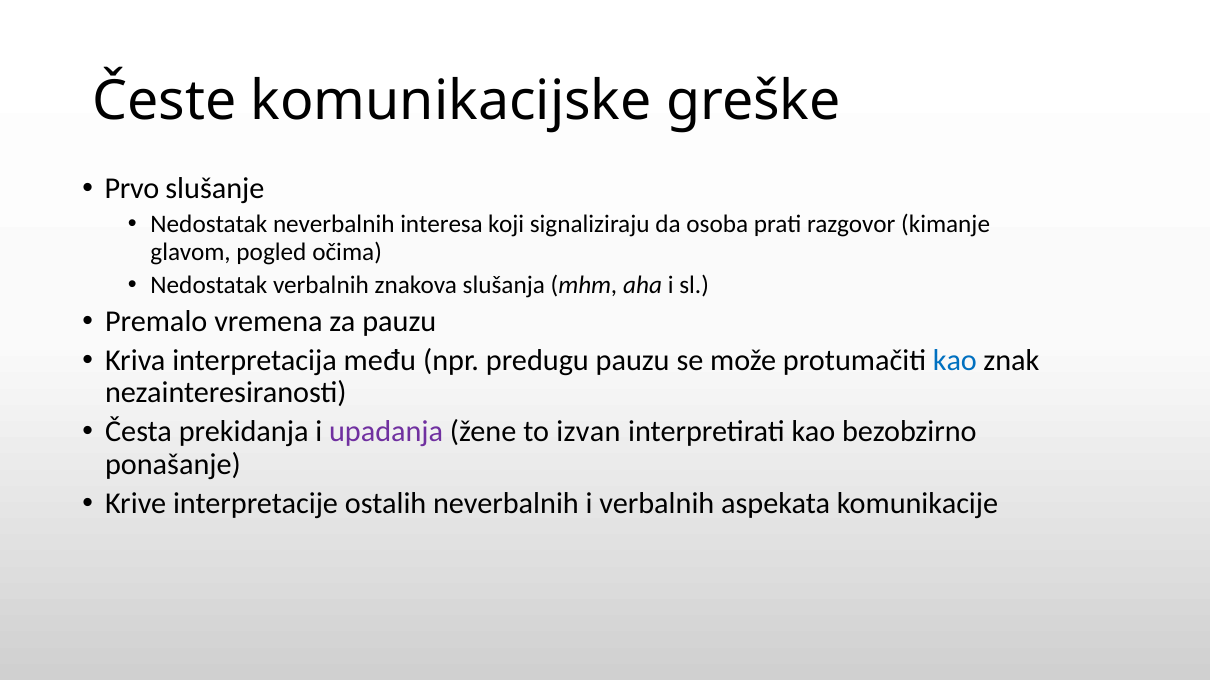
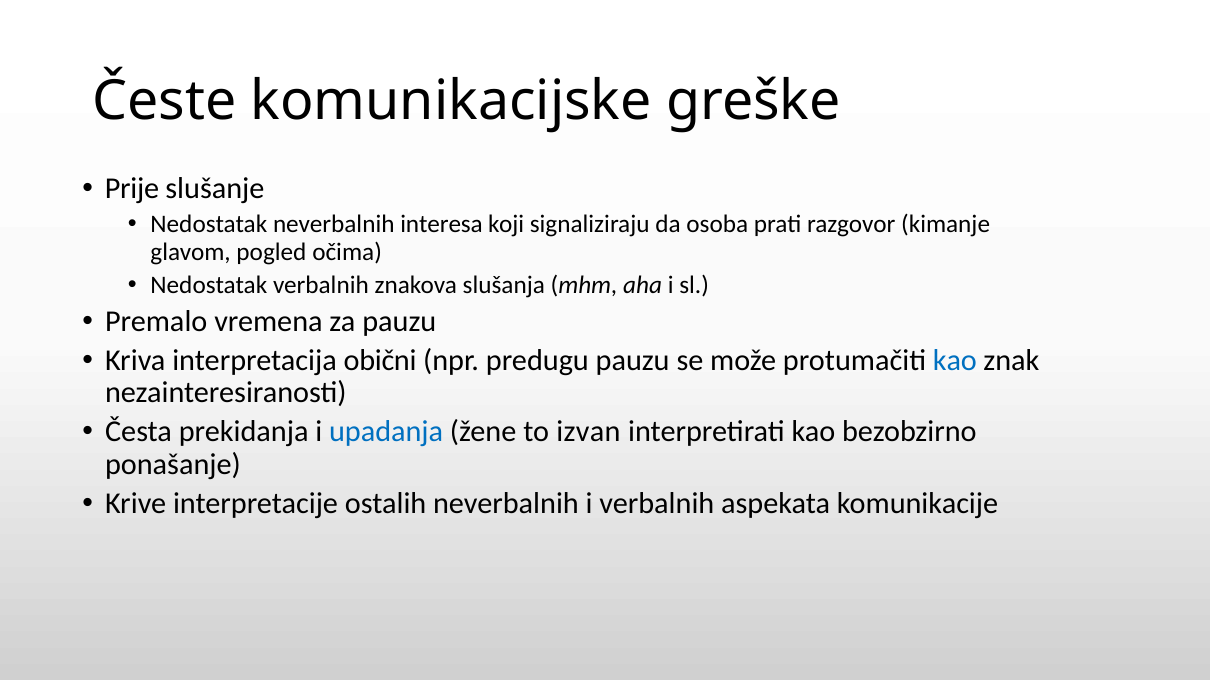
Prvo: Prvo -> Prije (132, 188)
među: među -> obični (380, 361)
upadanja colour: purple -> blue (386, 432)
